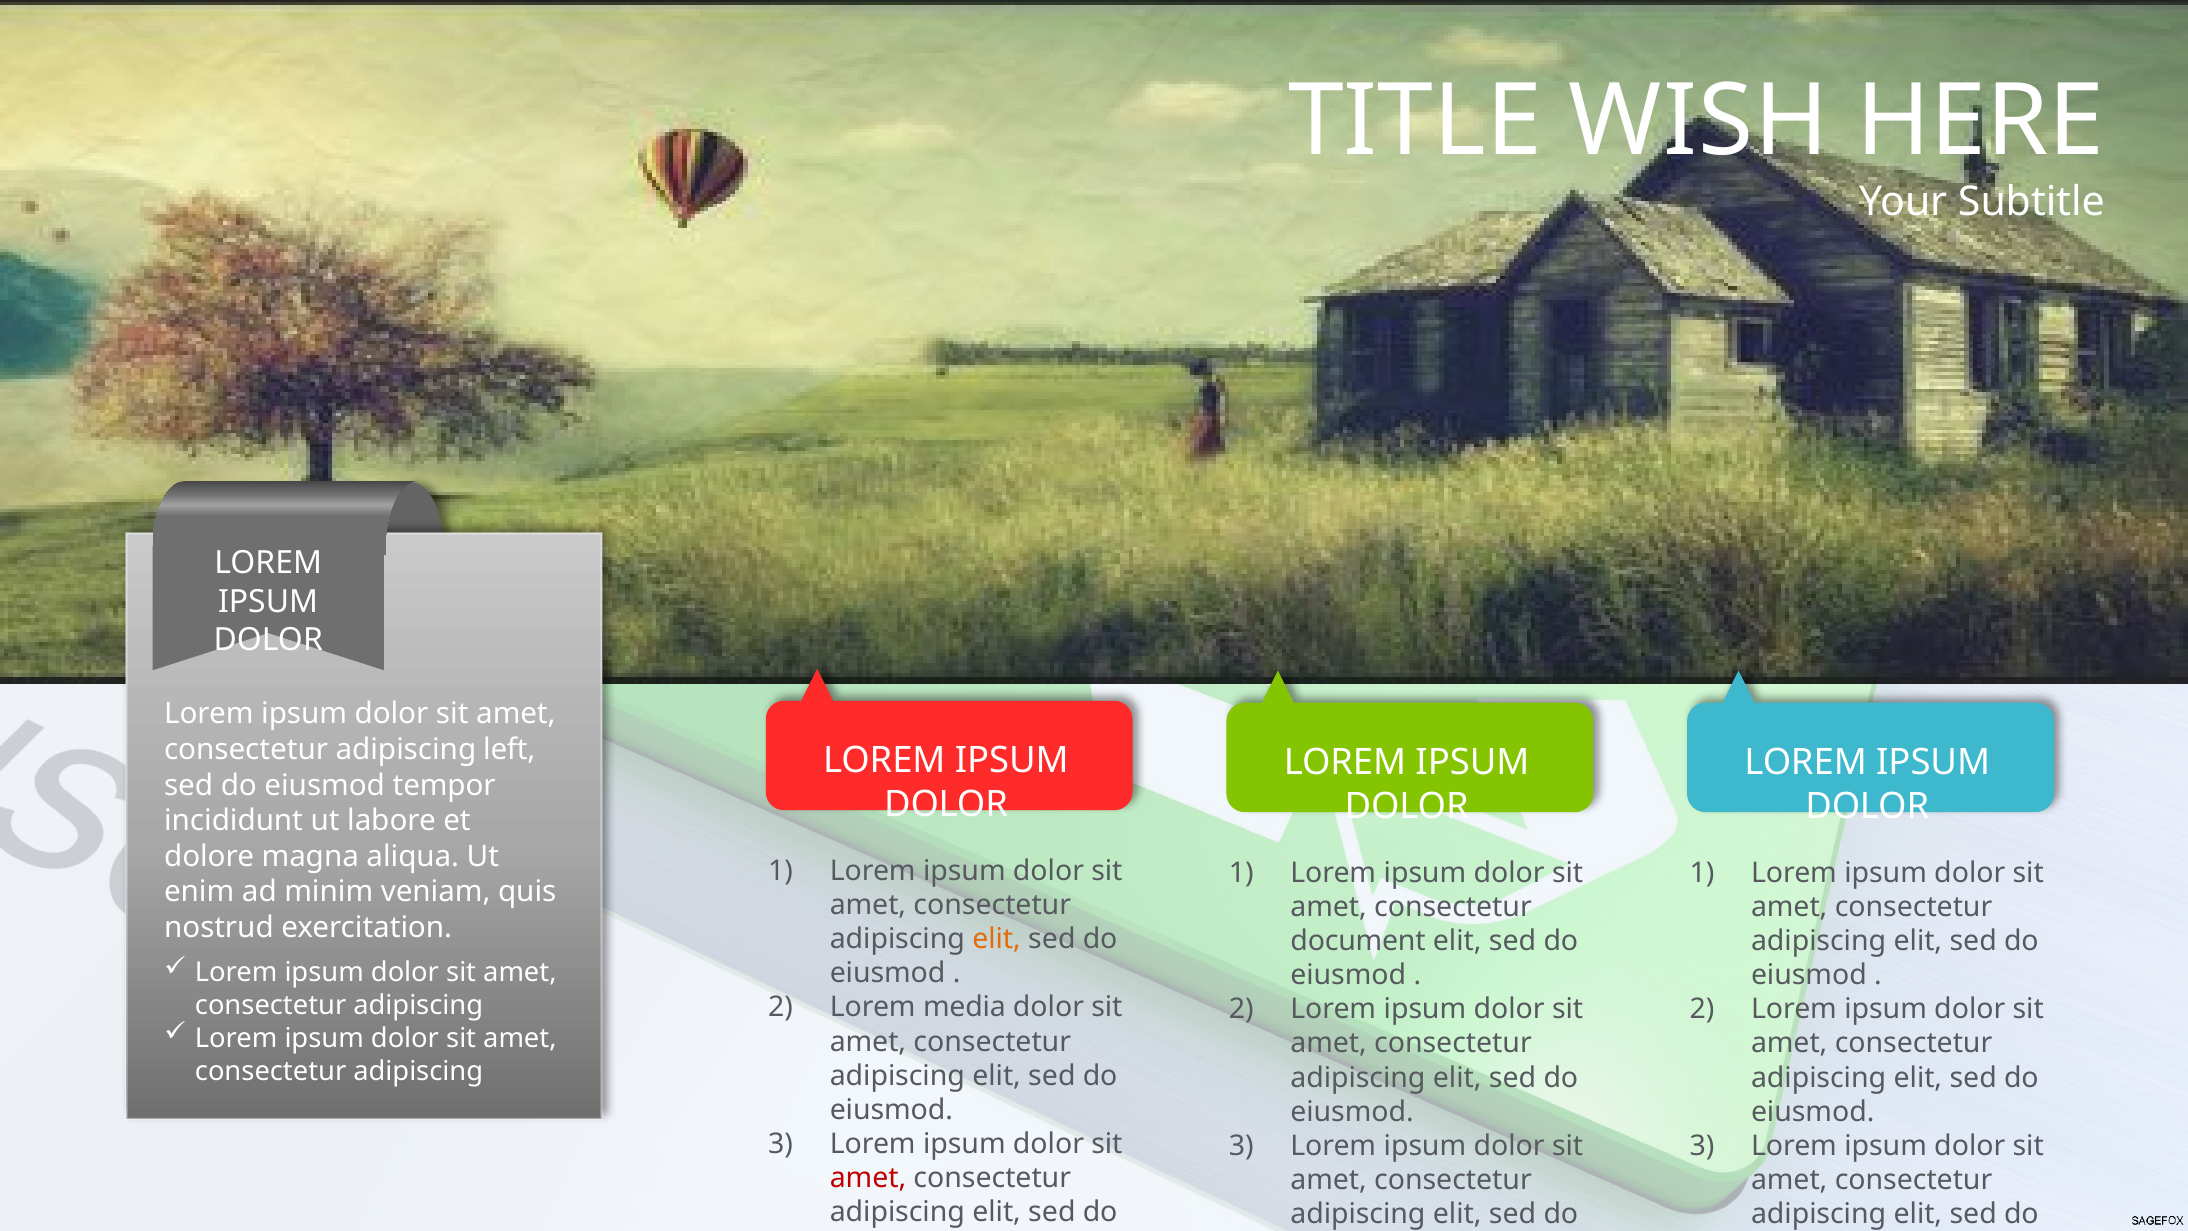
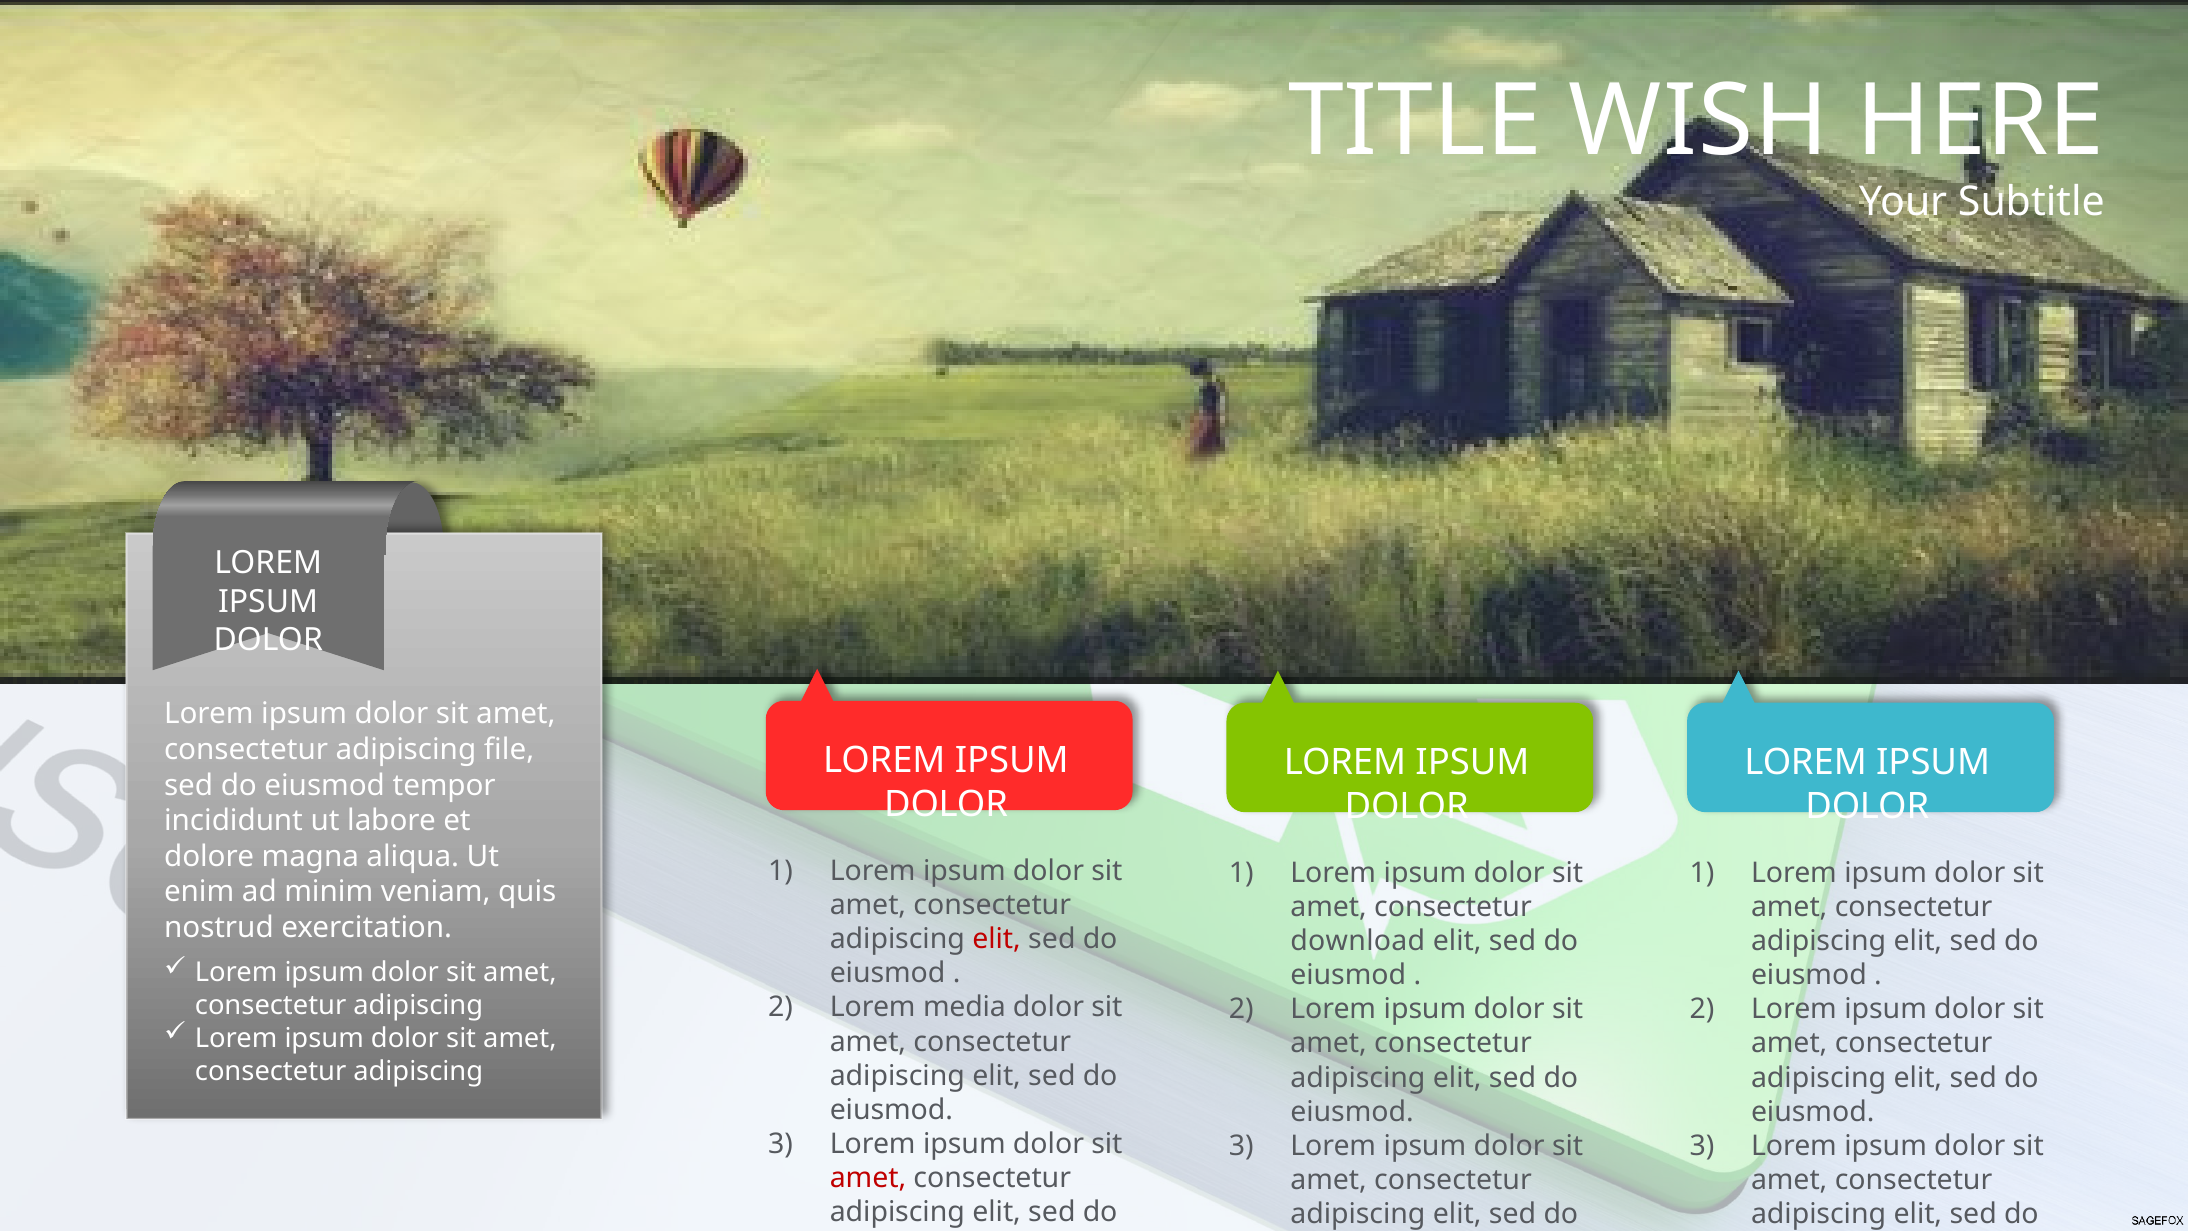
left: left -> file (509, 750)
elit colour: orange -> red (997, 939)
document: document -> download (1358, 941)
